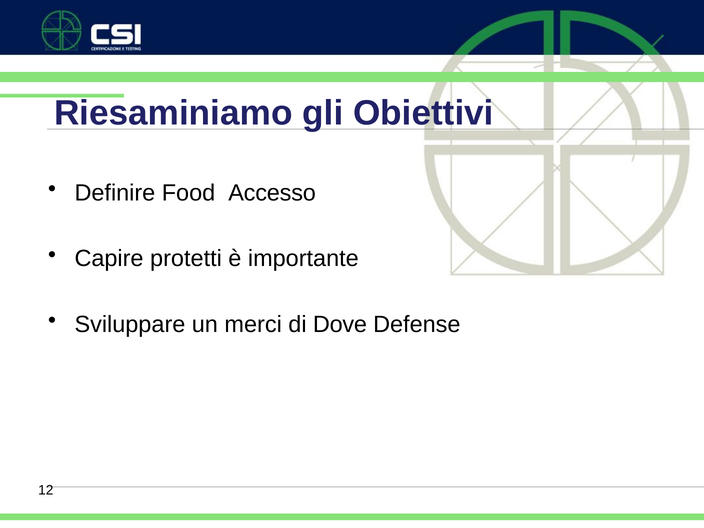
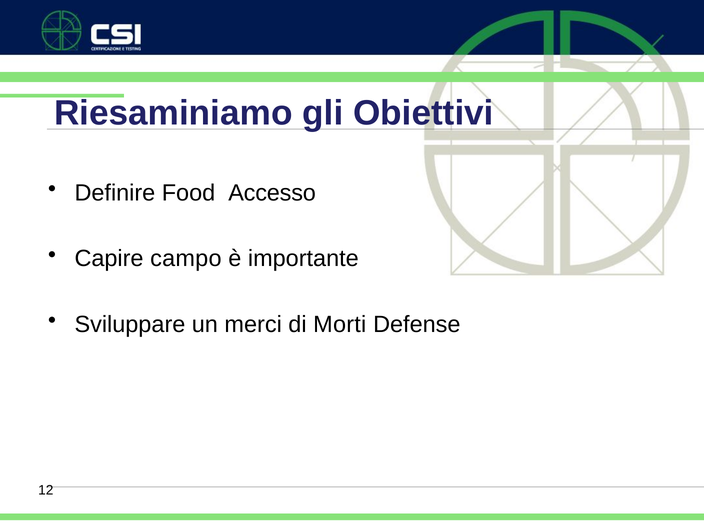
protetti: protetti -> campo (186, 259)
Dove: Dove -> Morti (340, 324)
